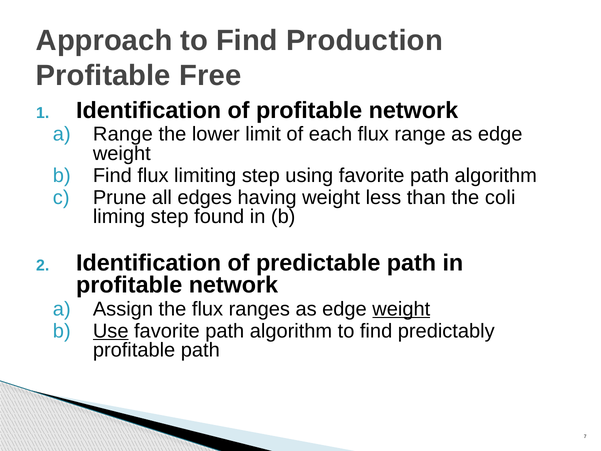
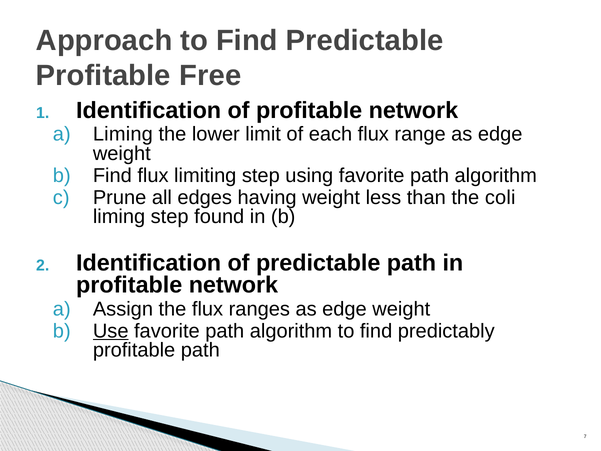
Find Production: Production -> Predictable (365, 41)
Range: Range -> Liming (123, 134)
weight underline: present -> none (401, 309)
